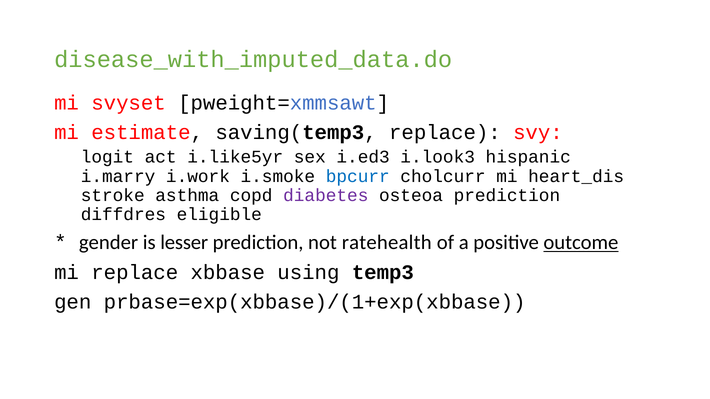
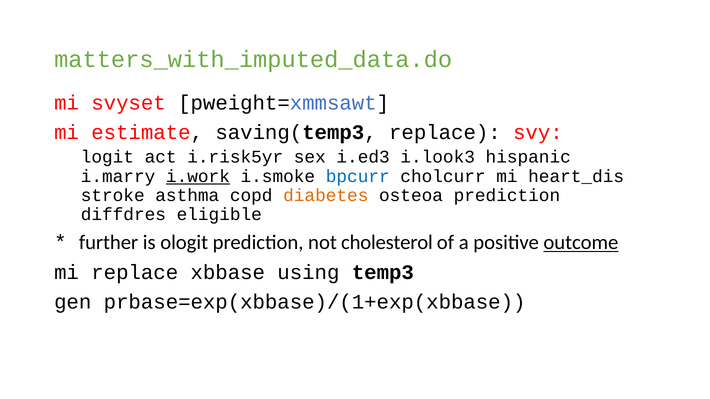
disease_with_imputed_data.do: disease_with_imputed_data.do -> matters_with_imputed_data.do (253, 60)
i.like5yr: i.like5yr -> i.risk5yr (235, 157)
i.work underline: none -> present (198, 176)
diabetes colour: purple -> orange (326, 196)
gender: gender -> further (109, 243)
lesser: lesser -> ologit (184, 243)
ratehealth: ratehealth -> cholesterol (387, 243)
